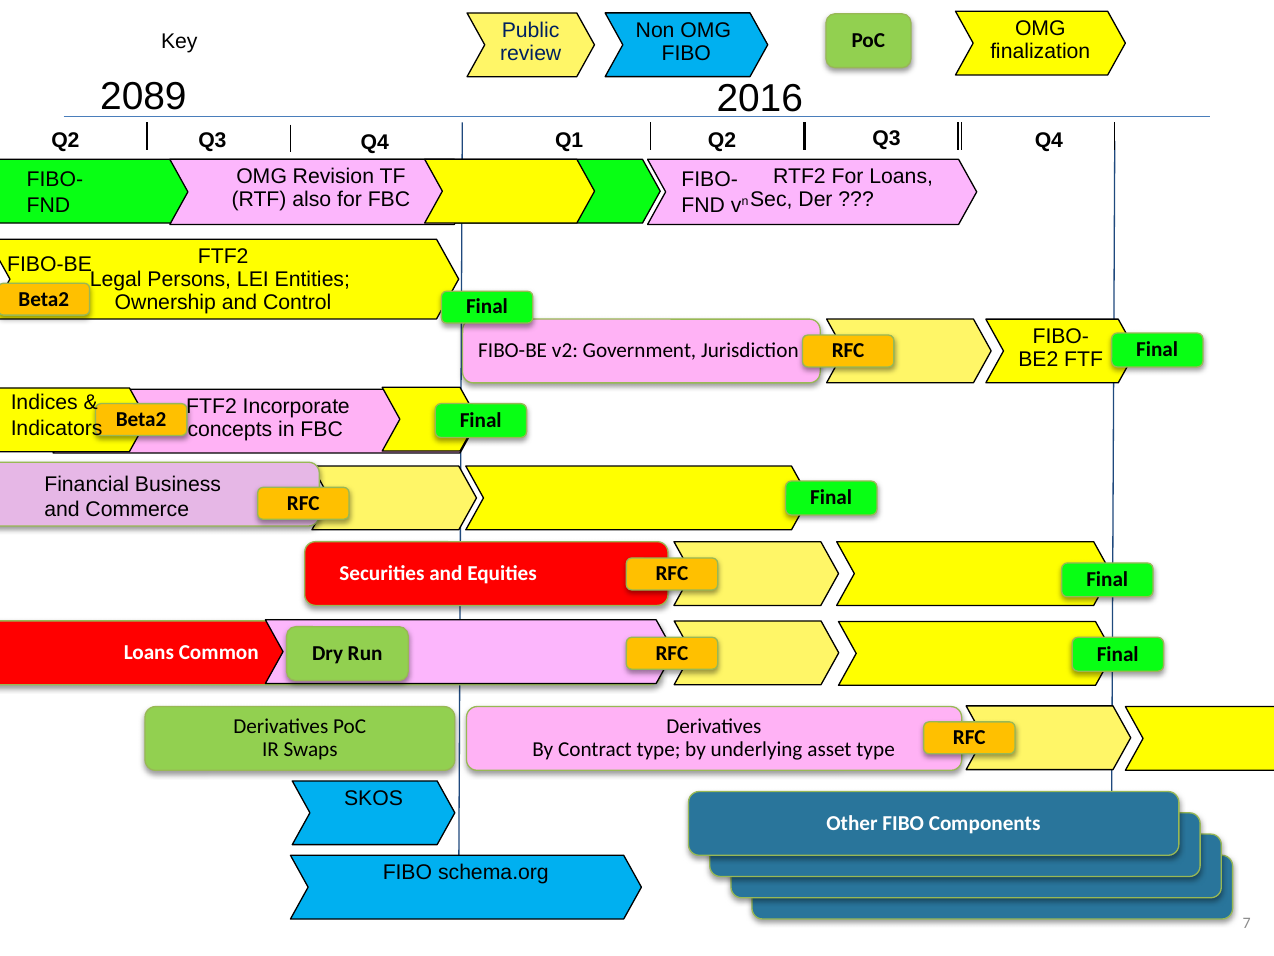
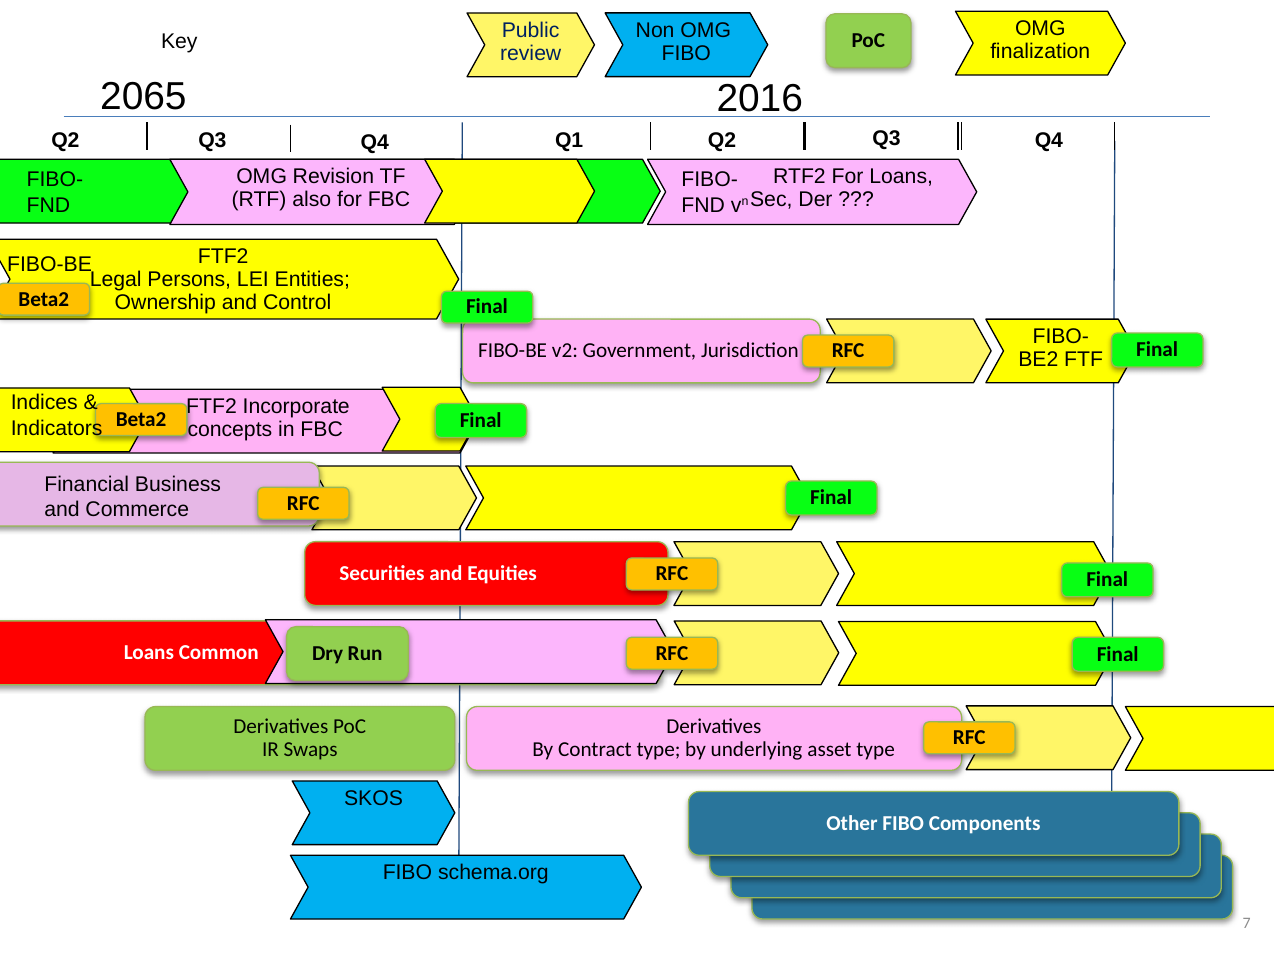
2089: 2089 -> 2065 (143, 96)
